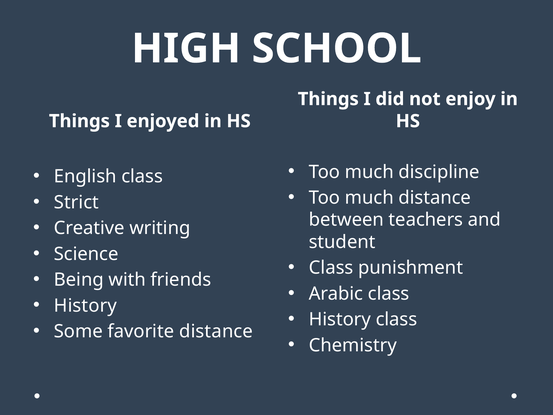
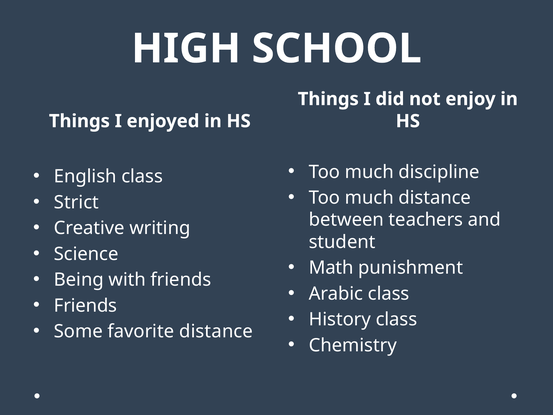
Class: Class -> Math (331, 268)
History: History -> Friends (86, 305)
